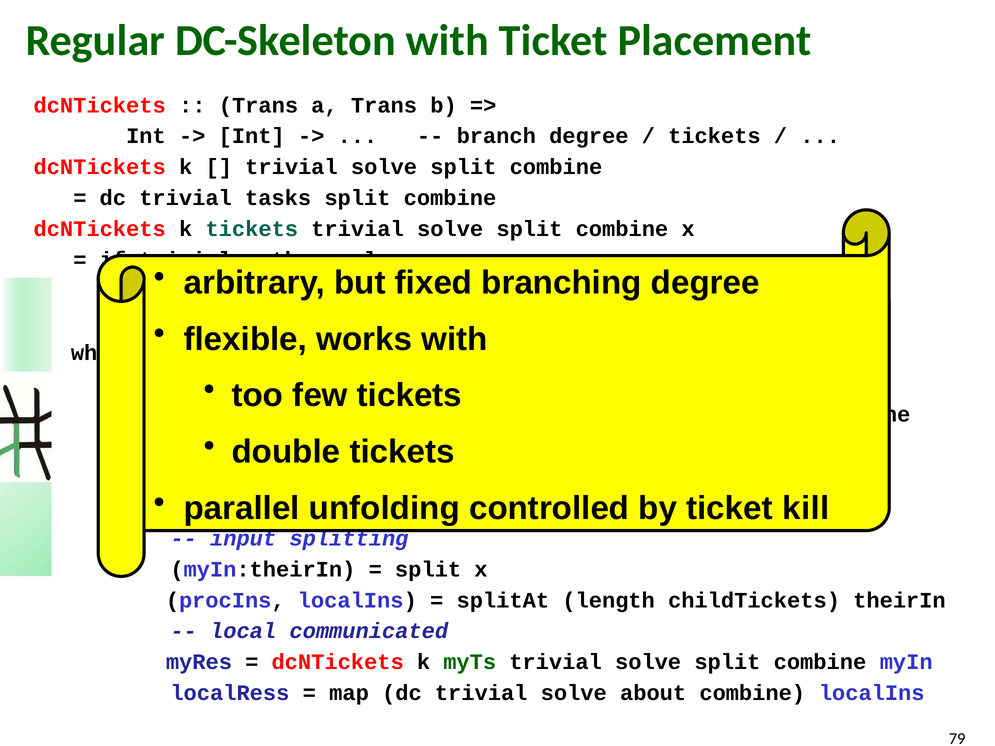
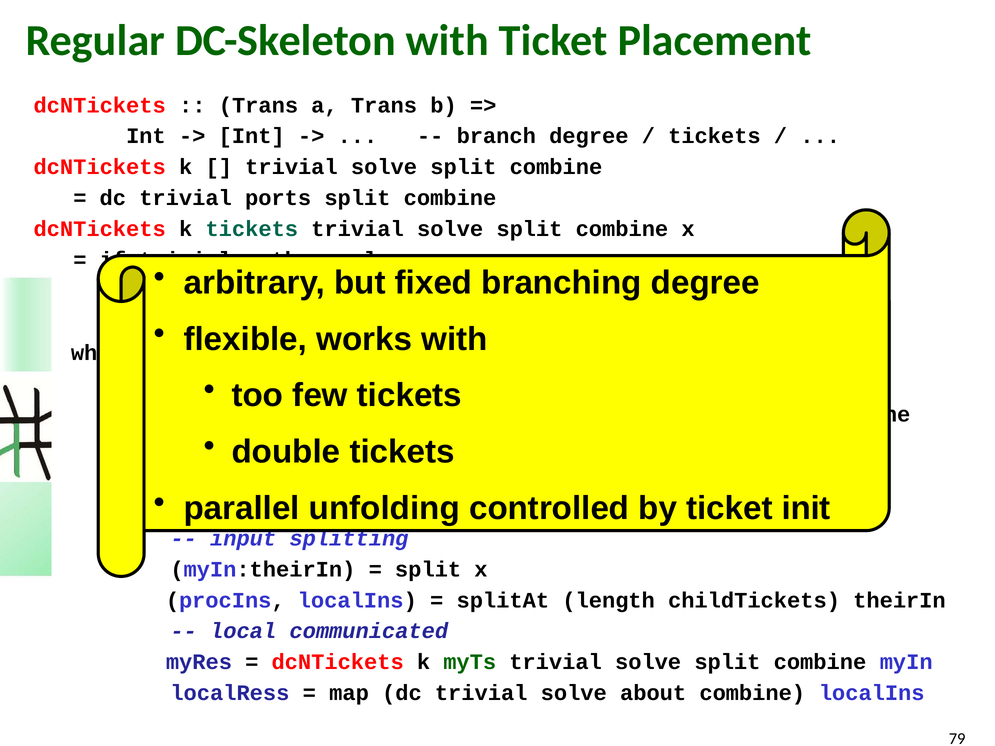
tasks: tasks -> ports (278, 198)
kill: kill -> init (806, 508)
